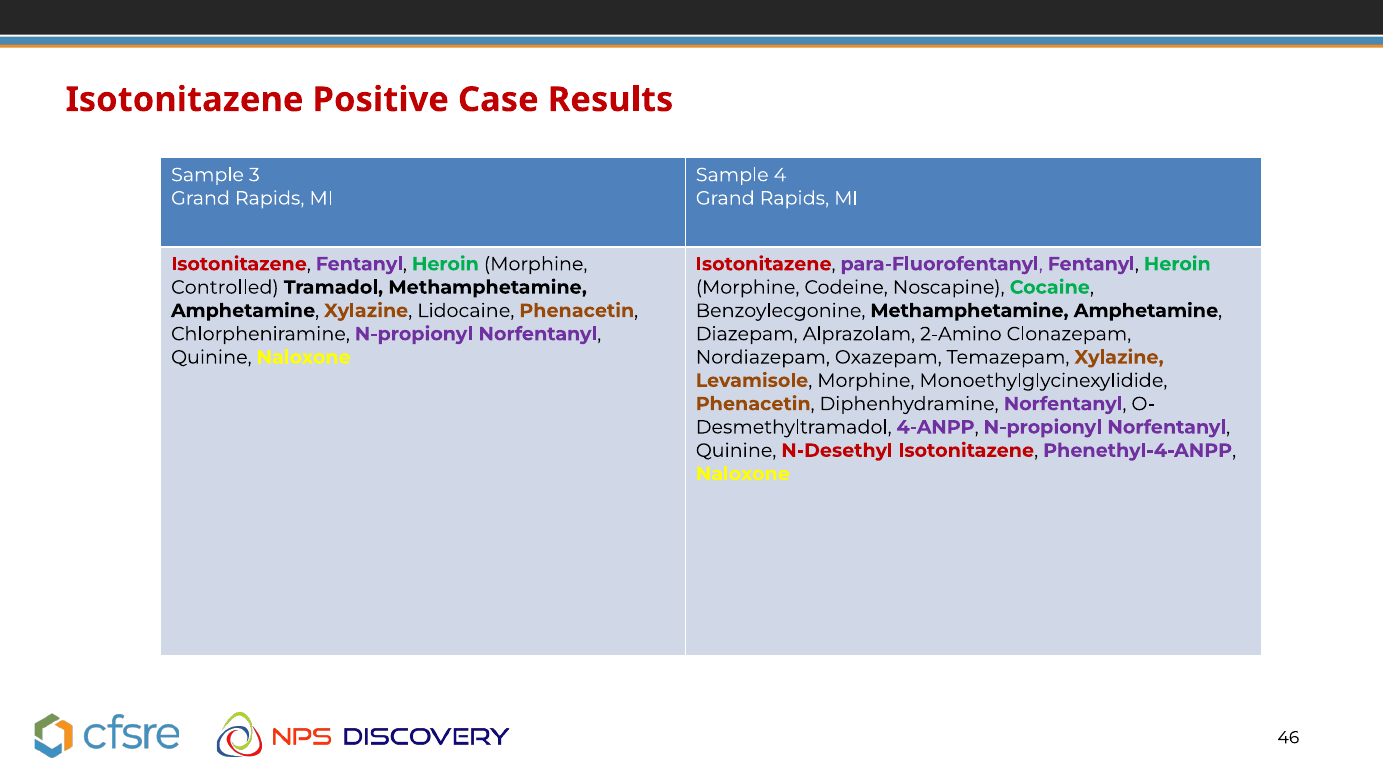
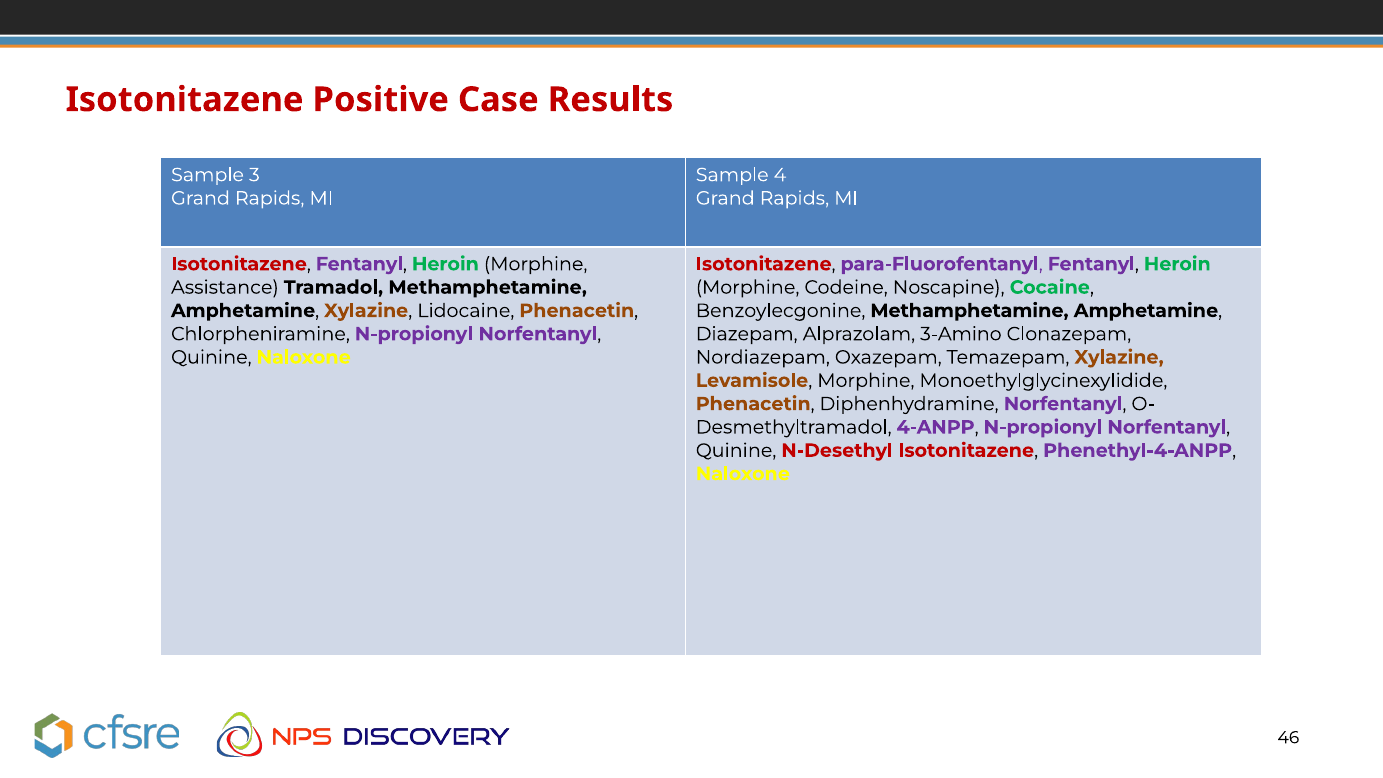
Controlled: Controlled -> Assistance (225, 287)
2-Amino: 2-Amino -> 3-Amino (961, 334)
